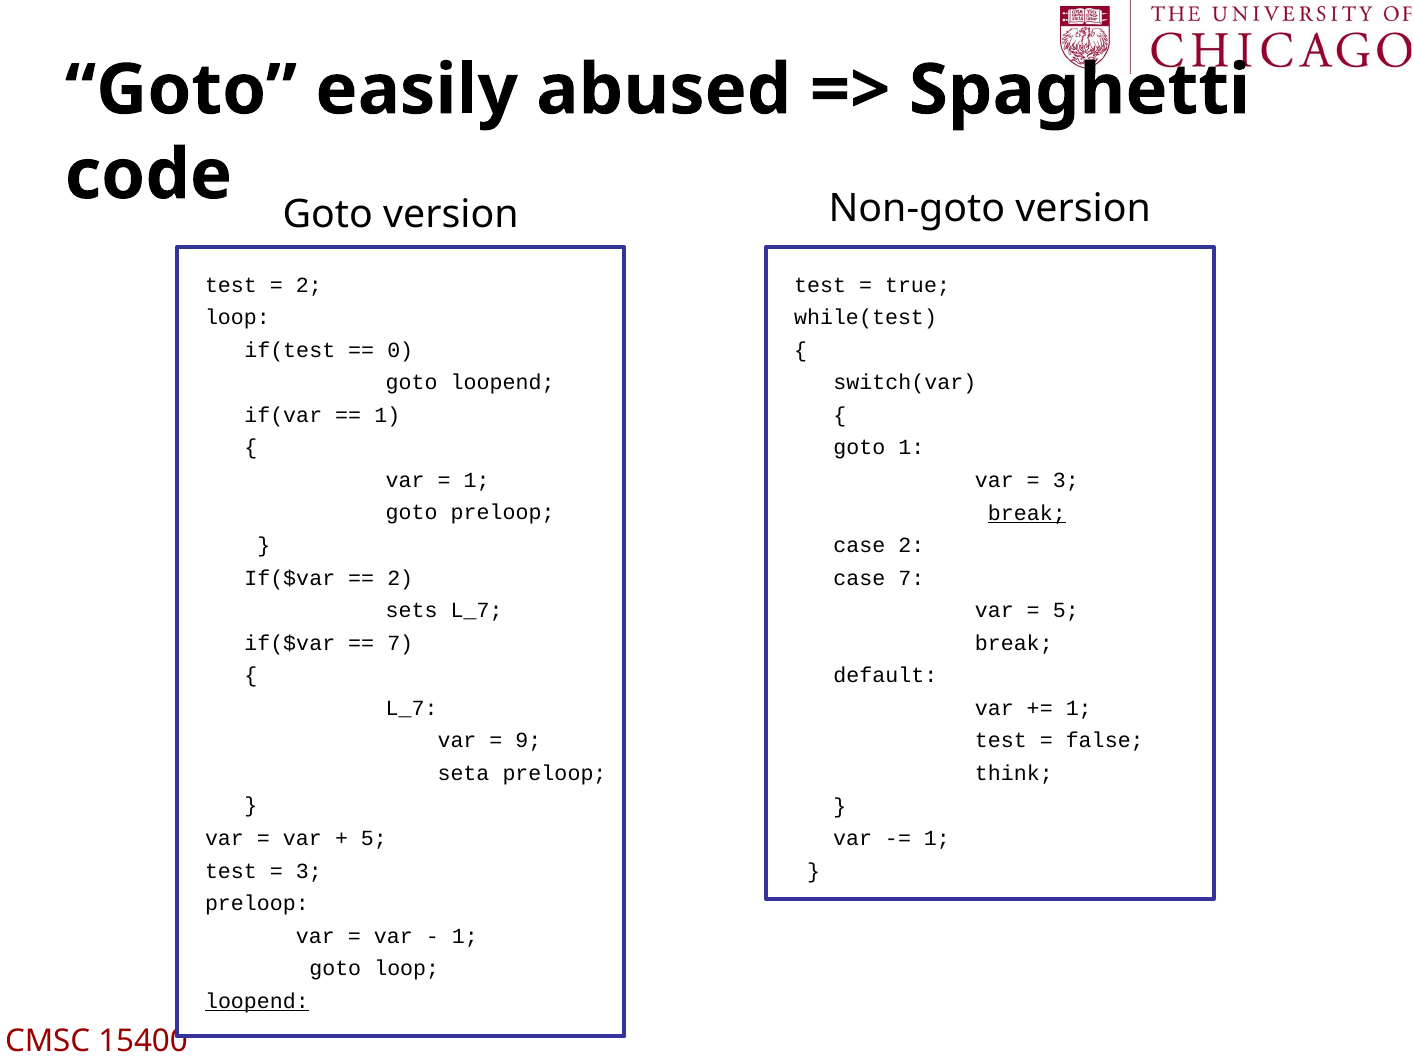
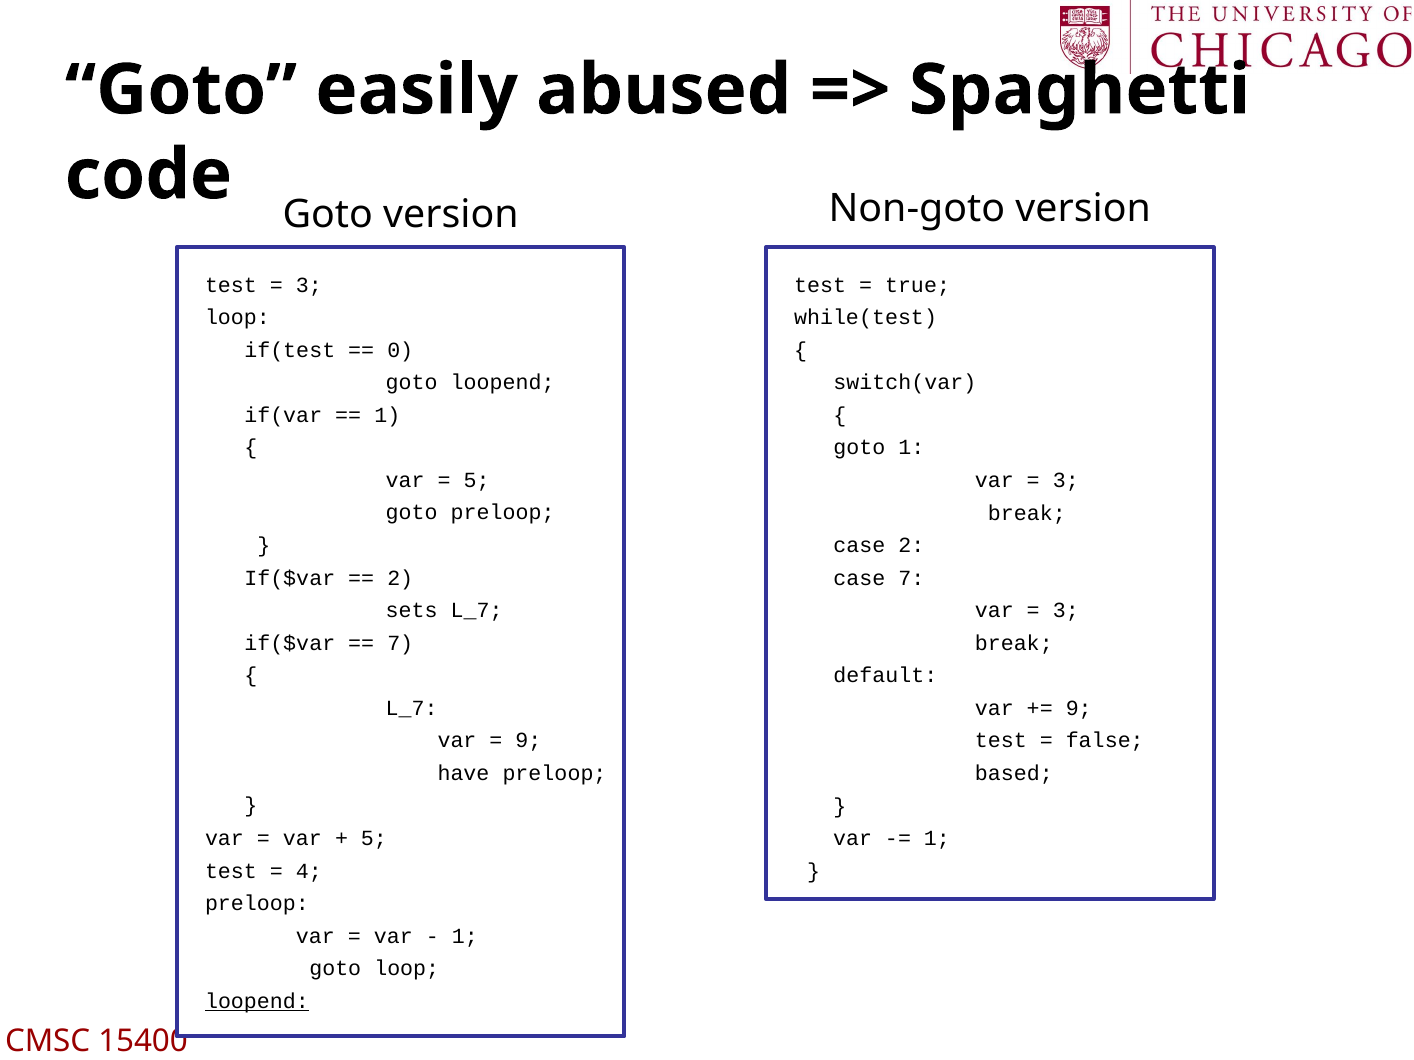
2: 2 -> 3 (309, 285)
1: 1 -> 5 (477, 481)
break underline: present -> none (1027, 513)
5: 5 -> 3 (1066, 611)
1: 1 -> 9 (1079, 709)
seta: seta -> have (463, 774)
think: think -> based (1014, 774)
3: 3 -> 4 (309, 871)
